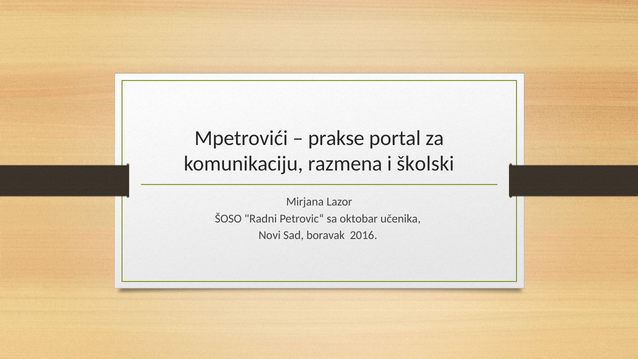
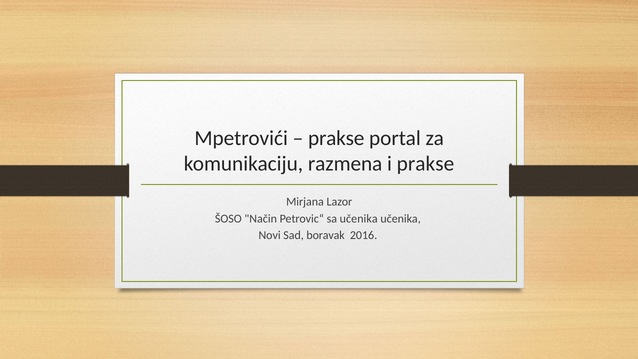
i školski: školski -> prakse (425, 164)
Radni: Radni -> Način (261, 219)
sa oktobar: oktobar -> učenika (359, 219)
